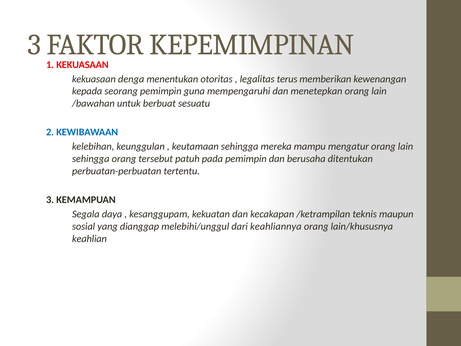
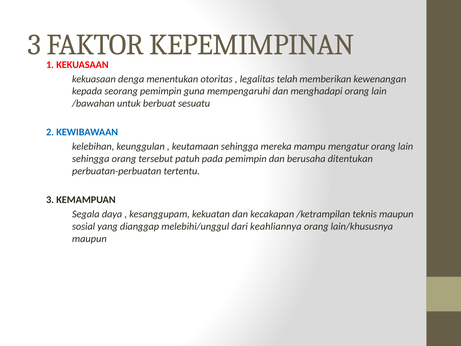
terus: terus -> telah (287, 79)
menetepkan: menetepkan -> menghadapi (317, 91)
keahlian: keahlian -> maupun (89, 238)
